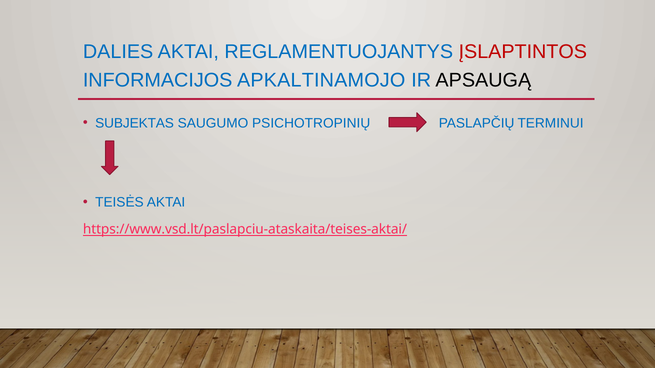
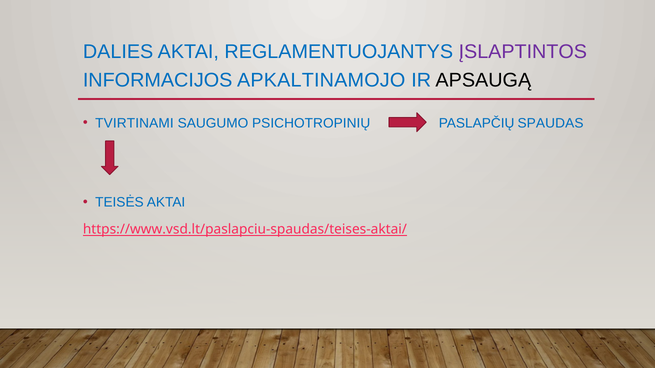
ĮSLAPTINTOS colour: red -> purple (523, 52)
SUBJEKTAS: SUBJEKTAS -> TVIRTINAMI (134, 123)
TERMINUI: TERMINUI -> SPAUDAS (551, 123)
https://www.vsd.lt/paslapciu-ataskaita/teises-aktai/: https://www.vsd.lt/paslapciu-ataskaita/teises-aktai/ -> https://www.vsd.lt/paslapciu-spaudas/teises-aktai/ (245, 230)
